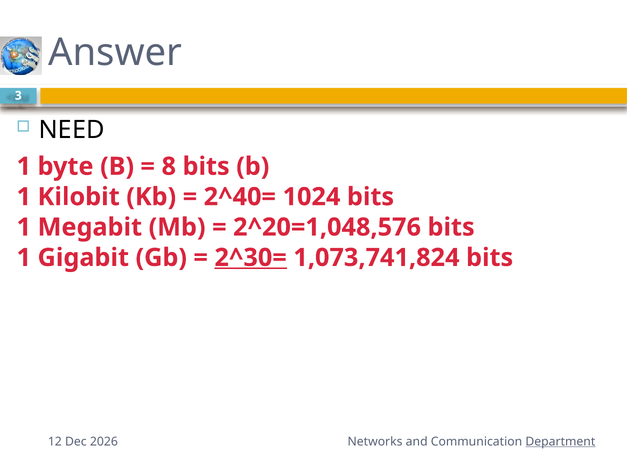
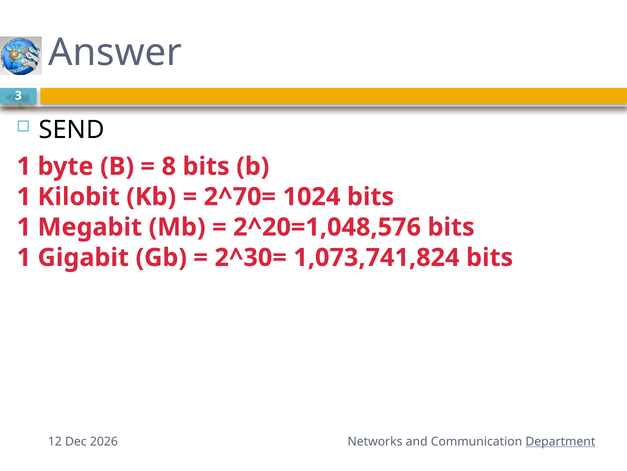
NEED: NEED -> SEND (72, 130)
2^40=: 2^40= -> 2^70= (240, 197)
2^30= underline: present -> none (251, 257)
